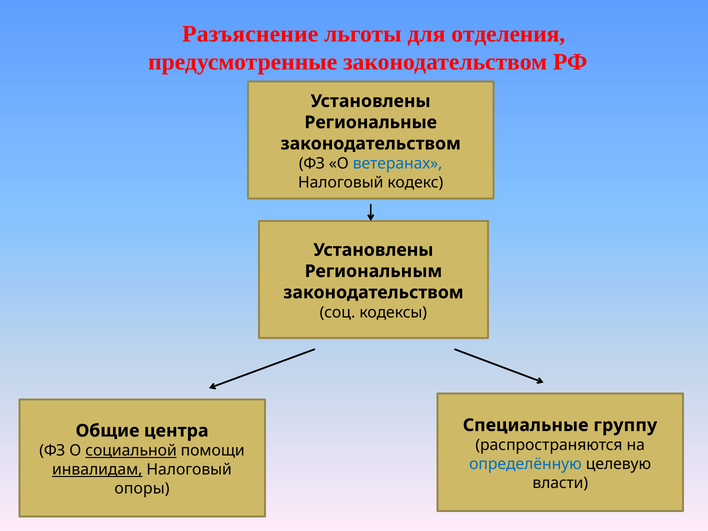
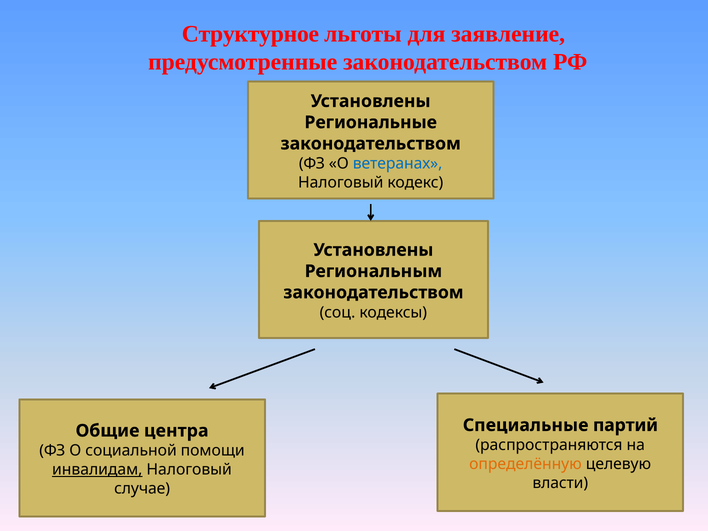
Разъяснение: Разъяснение -> Структурное (250, 34)
отделения: отделения -> заявление (508, 34)
группу: группу -> партий (625, 425)
социальной underline: present -> none (131, 451)
определённую colour: blue -> orange (525, 464)
опоры: опоры -> случае (142, 488)
